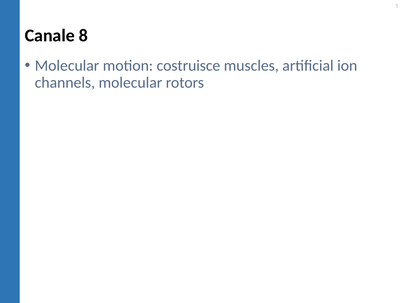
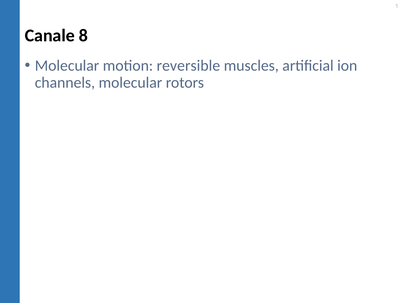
costruisce: costruisce -> reversible (188, 66)
